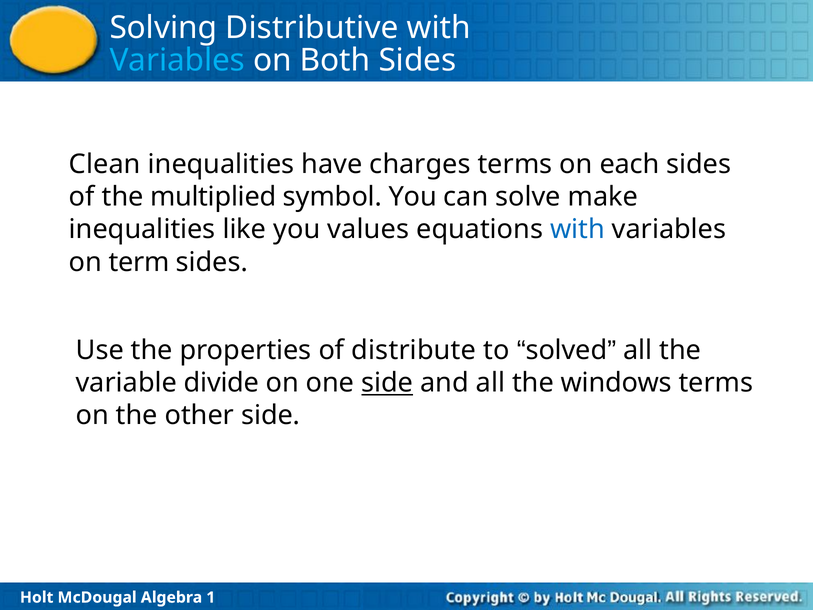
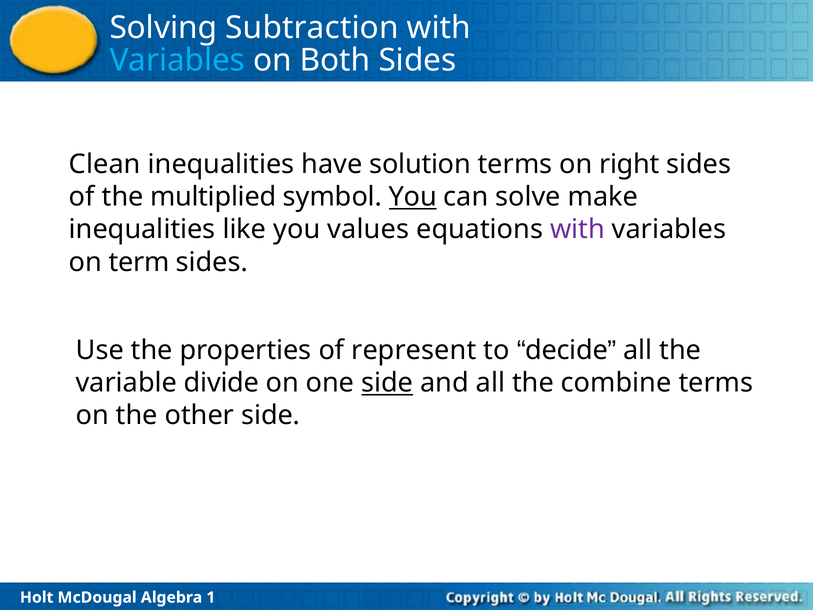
Distributive: Distributive -> Subtraction (312, 28)
charges: charges -> solution (420, 164)
each: each -> right (629, 164)
You underline: none -> present (413, 197)
with colour: blue -> purple (578, 229)
distribute: distribute -> represent (414, 350)
solved: solved -> decide (567, 350)
windows: windows -> combine (616, 383)
